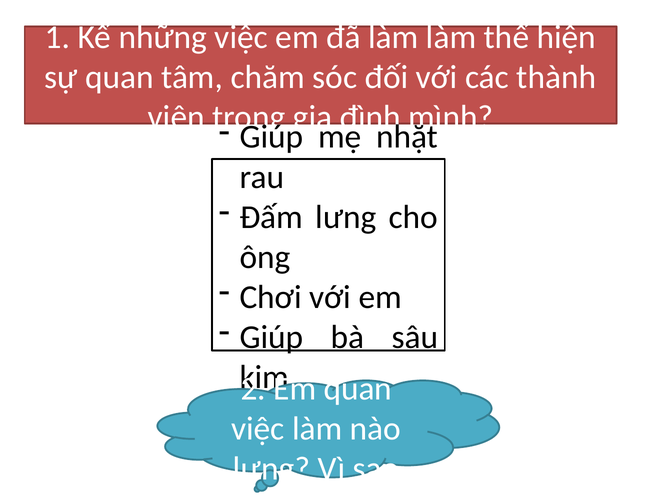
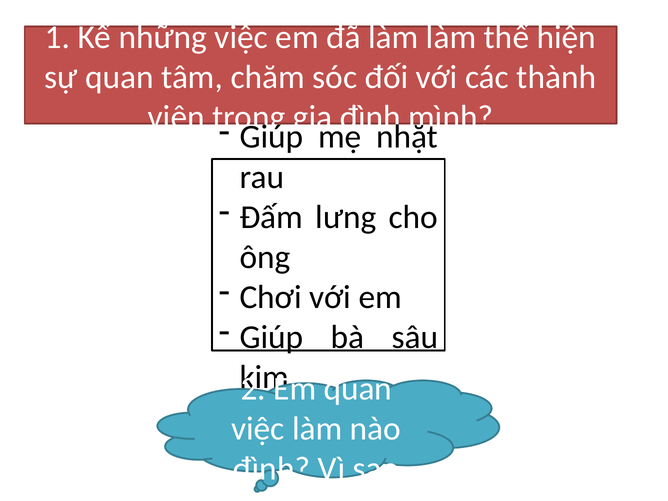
lưng: lưng -> đình (272, 469)
